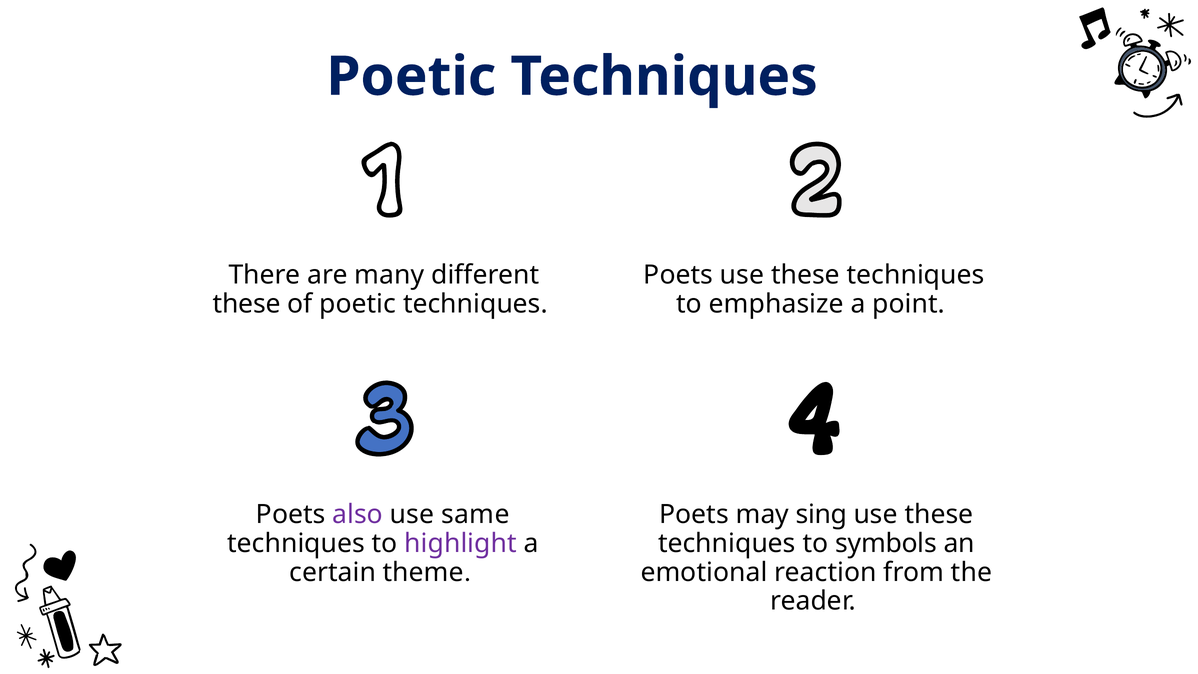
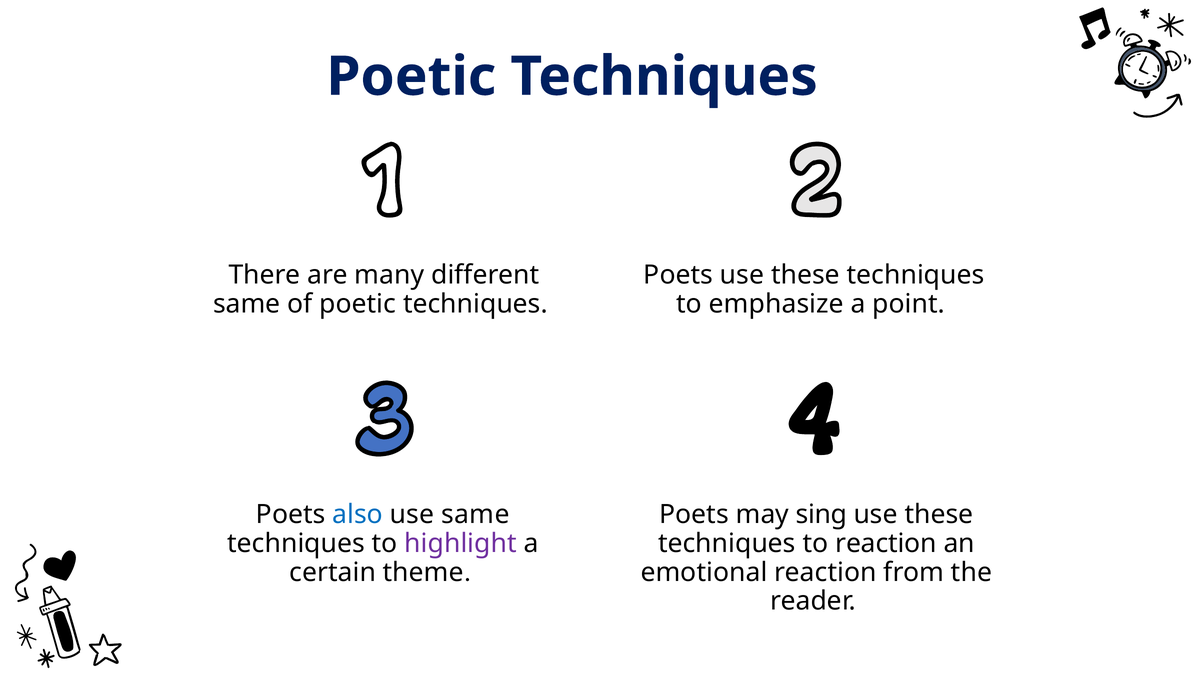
these: these -> same (247, 304)
also colour: purple -> blue (358, 515)
to symbols: symbols -> reaction (886, 543)
